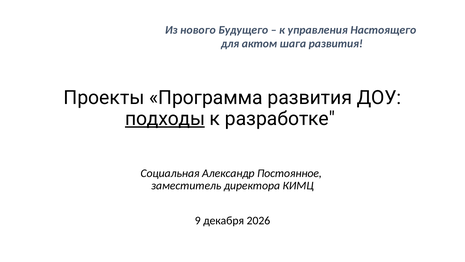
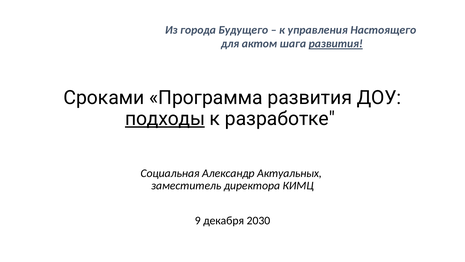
нового: нового -> города (198, 30)
развития underline: none -> present (336, 44)
Проекты: Проекты -> Сроками (104, 98)
Постоянное: Постоянное -> Актуальных (289, 173)
2026: 2026 -> 2030 (258, 220)
